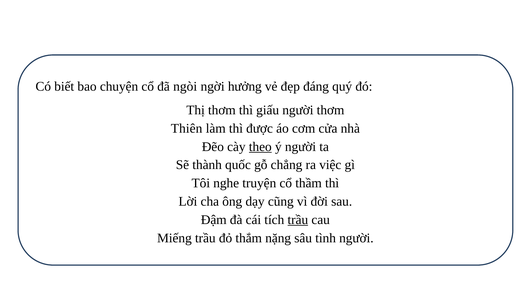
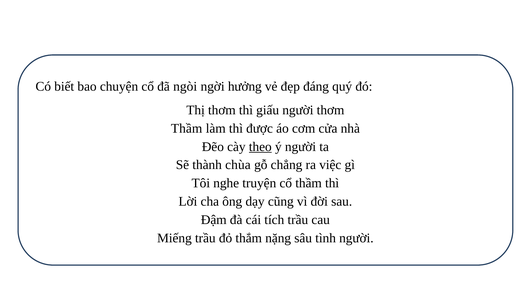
Thiên: Thiên -> Thầm (187, 128)
quốc: quốc -> chùa (238, 165)
trầu underline: present -> none (298, 220)
